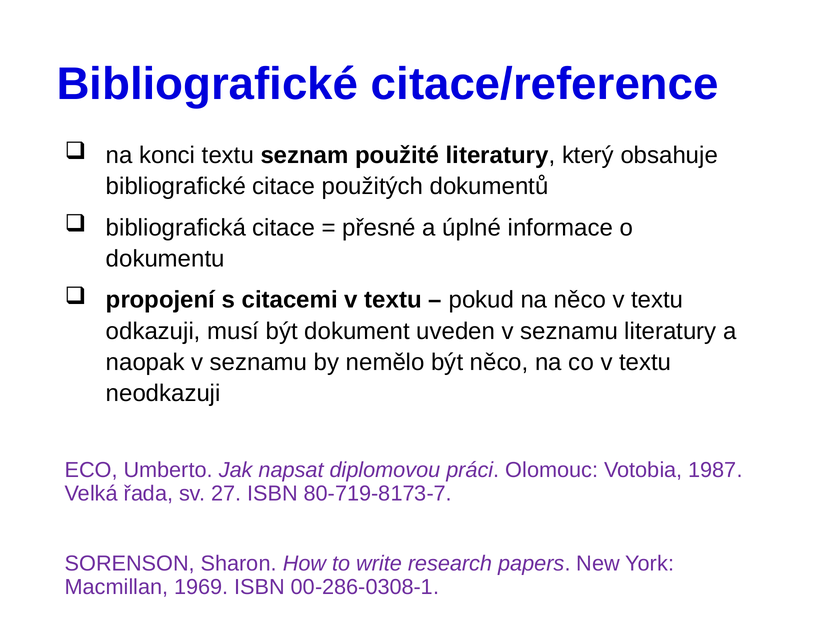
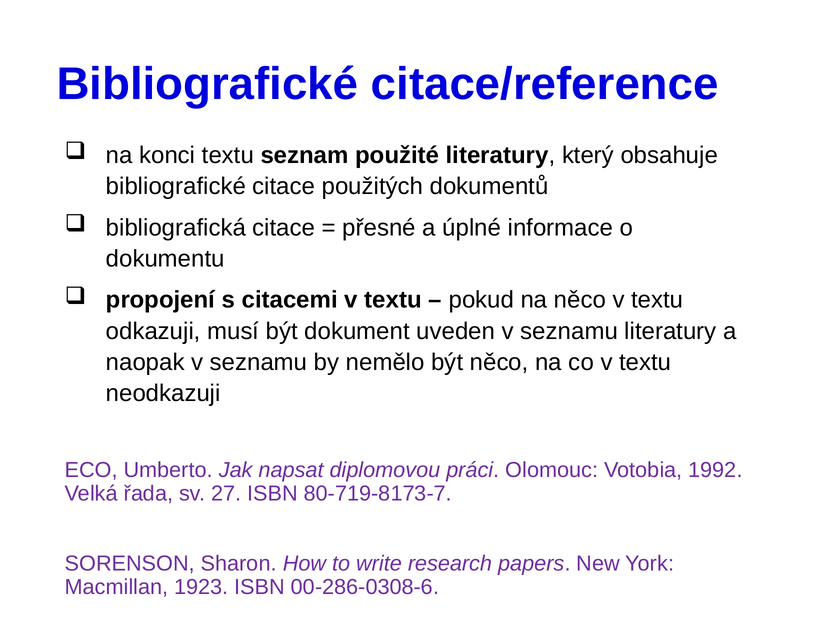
1987: 1987 -> 1992 (715, 470)
1969: 1969 -> 1923 (201, 587)
00-286-0308-1: 00-286-0308-1 -> 00-286-0308-6 (365, 587)
